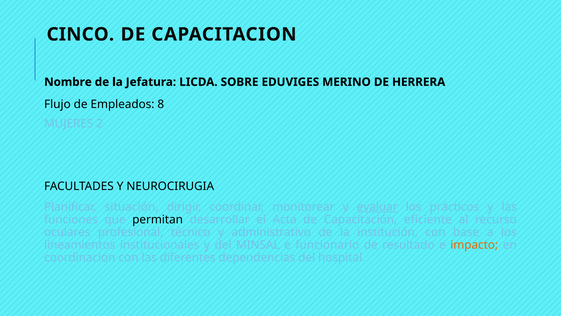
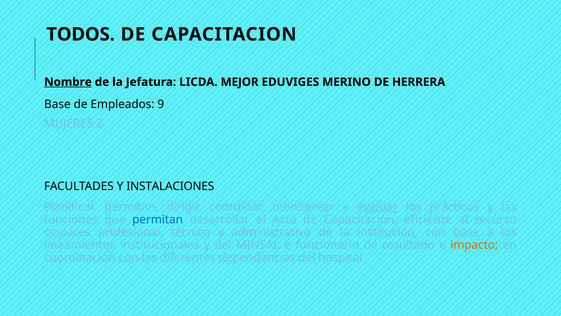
CINCO: CINCO -> TODOS (81, 34)
Nombre underline: none -> present (68, 82)
SOBRE: SOBRE -> MEJOR (240, 82)
Flujo: Flujo -> Base (57, 104)
8: 8 -> 9 (161, 104)
NEUROCIRUGIA: NEUROCIRUGIA -> INSTALACIONES (170, 186)
Planificar situación: situación -> permitan (132, 207)
permitan colour: black -> blue (158, 219)
